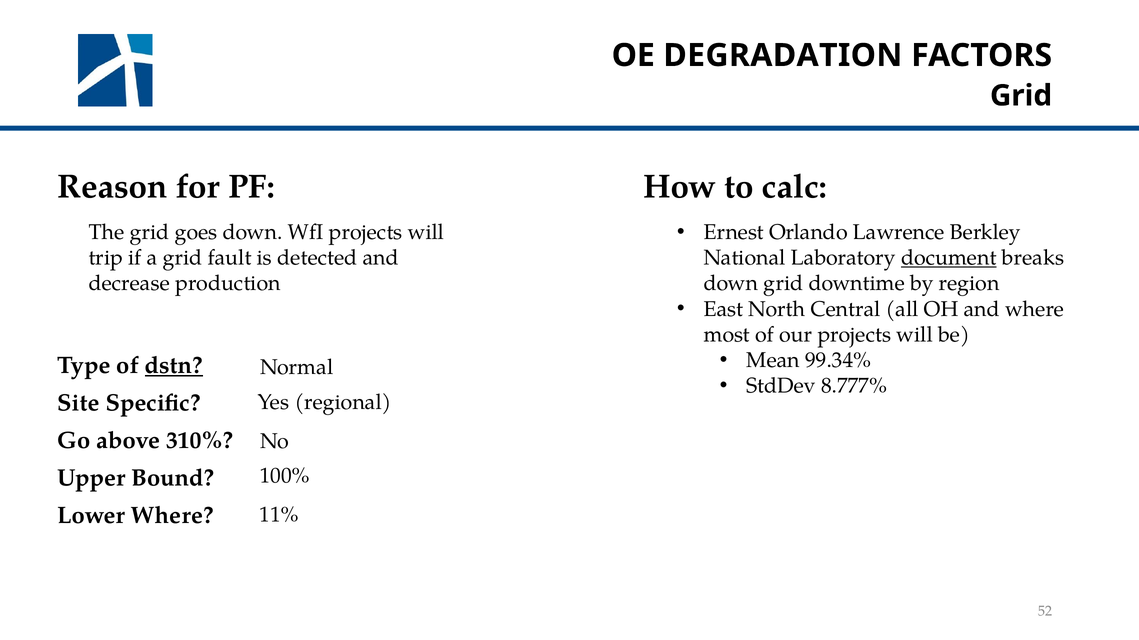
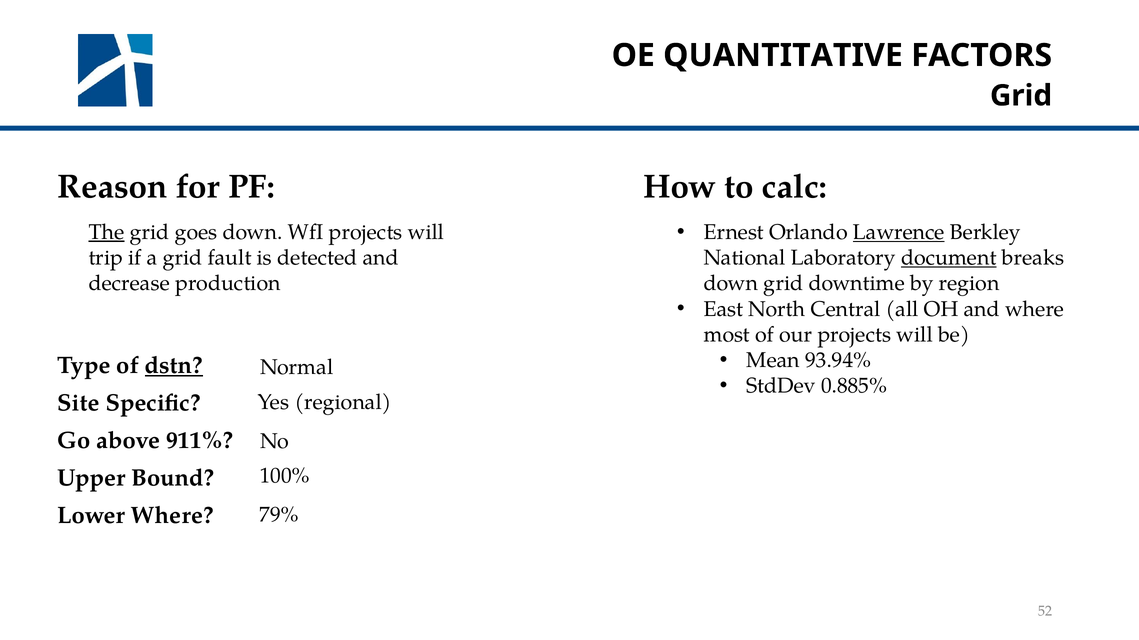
DEGRADATION: DEGRADATION -> QUANTITATIVE (783, 55)
Lawrence underline: none -> present (899, 232)
The underline: none -> present (107, 232)
99.34%: 99.34% -> 93.94% (838, 361)
8.777%: 8.777% -> 0.885% (854, 386)
310%: 310% -> 911% (200, 441)
11%: 11% -> 79% (279, 515)
